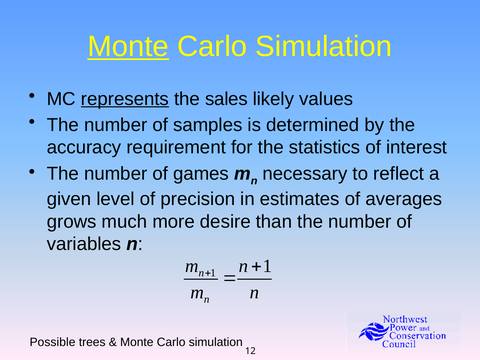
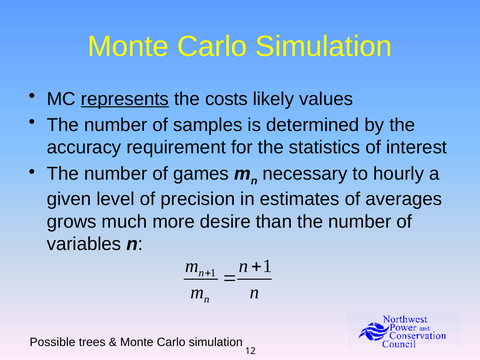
Monte underline: present -> none (128, 46)
sales: sales -> costs (226, 99)
reflect: reflect -> hourly (399, 174)
